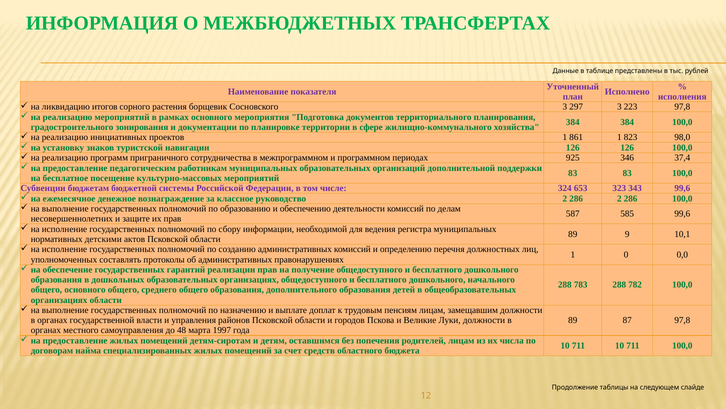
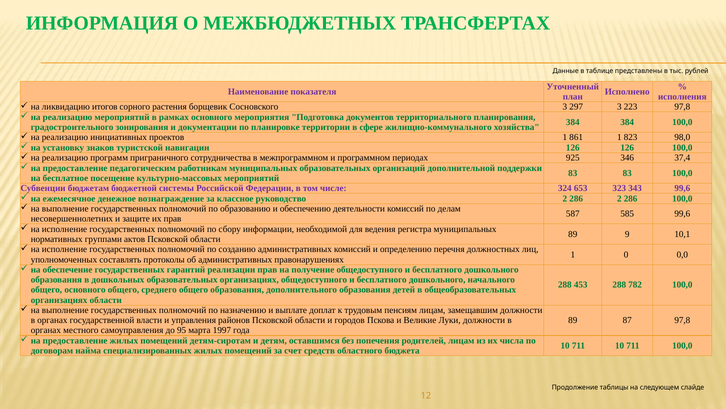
детскими: детскими -> группами (103, 239)
783: 783 -> 453 (581, 284)
48: 48 -> 95 (182, 330)
